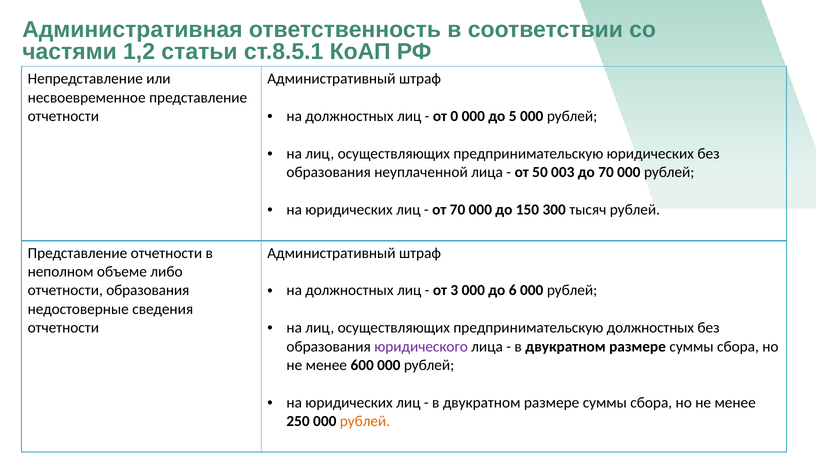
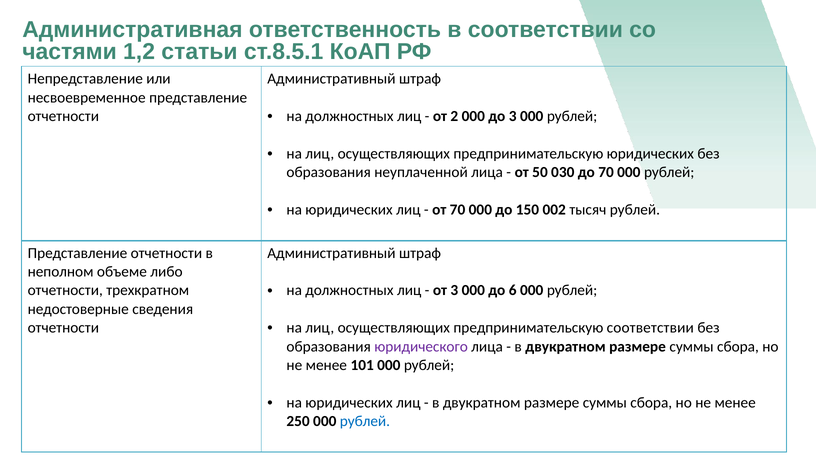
0: 0 -> 2 (454, 116)
до 5: 5 -> 3 (513, 116)
003: 003 -> 030 (563, 172)
300: 300 -> 002 (554, 210)
отчетности образования: образования -> трехкратном (148, 290)
предпринимательскую должностных: должностных -> соответствии (650, 328)
600: 600 -> 101 (362, 365)
рублей colour: orange -> blue (365, 421)
